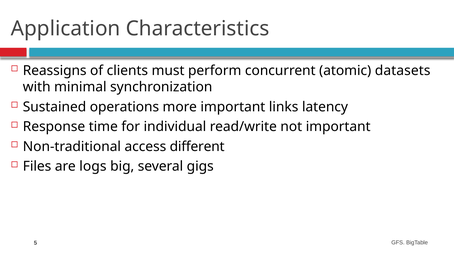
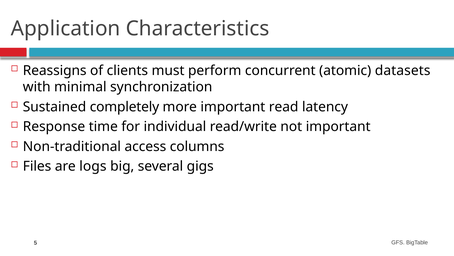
operations: operations -> completely (124, 107)
links: links -> read (284, 107)
different: different -> columns (197, 146)
